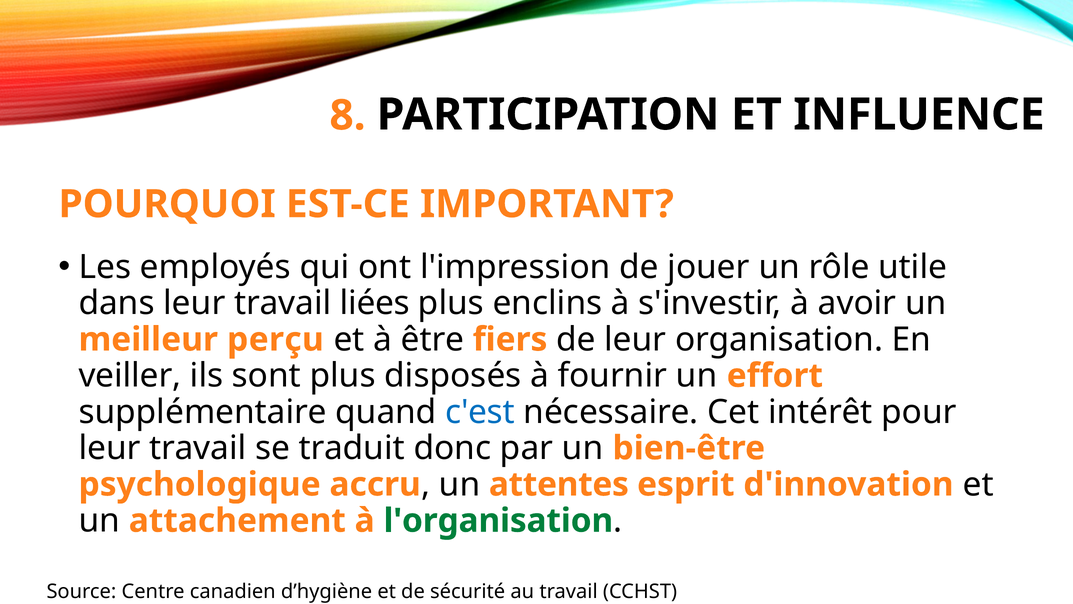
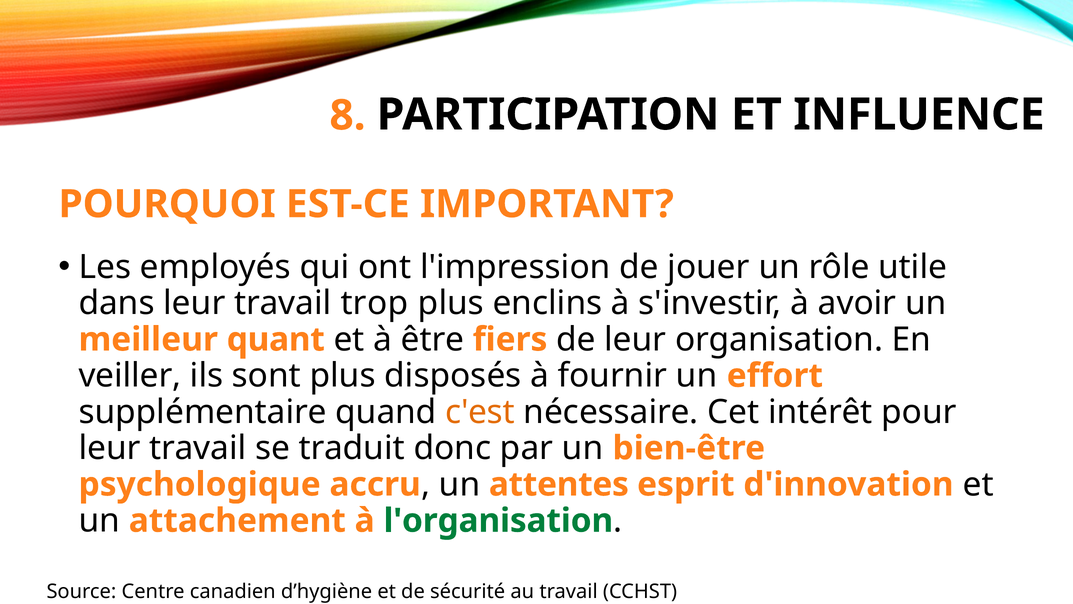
liées: liées -> trop (374, 303)
perçu: perçu -> quant (276, 339)
c'est colour: blue -> orange (480, 412)
